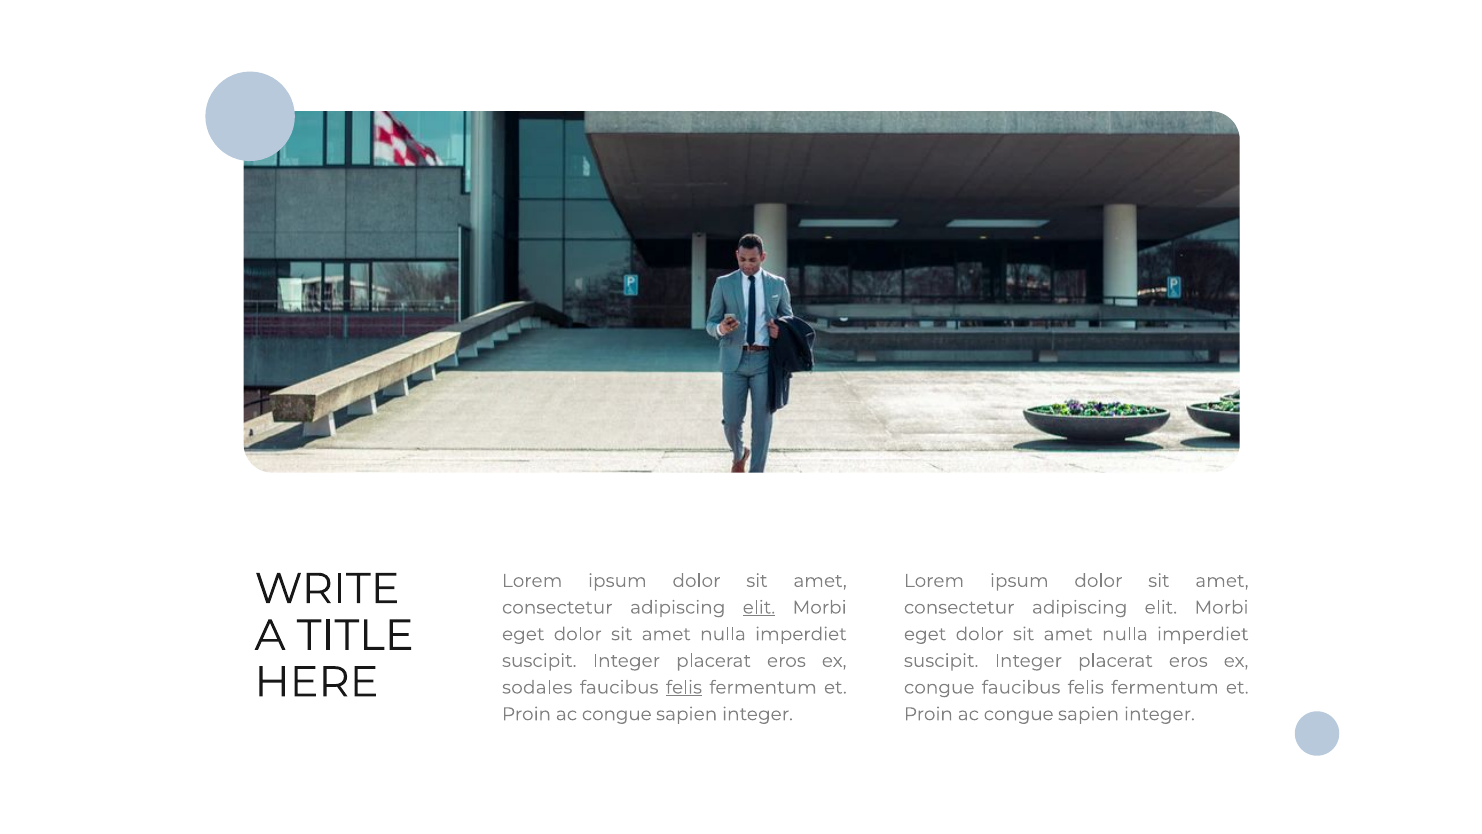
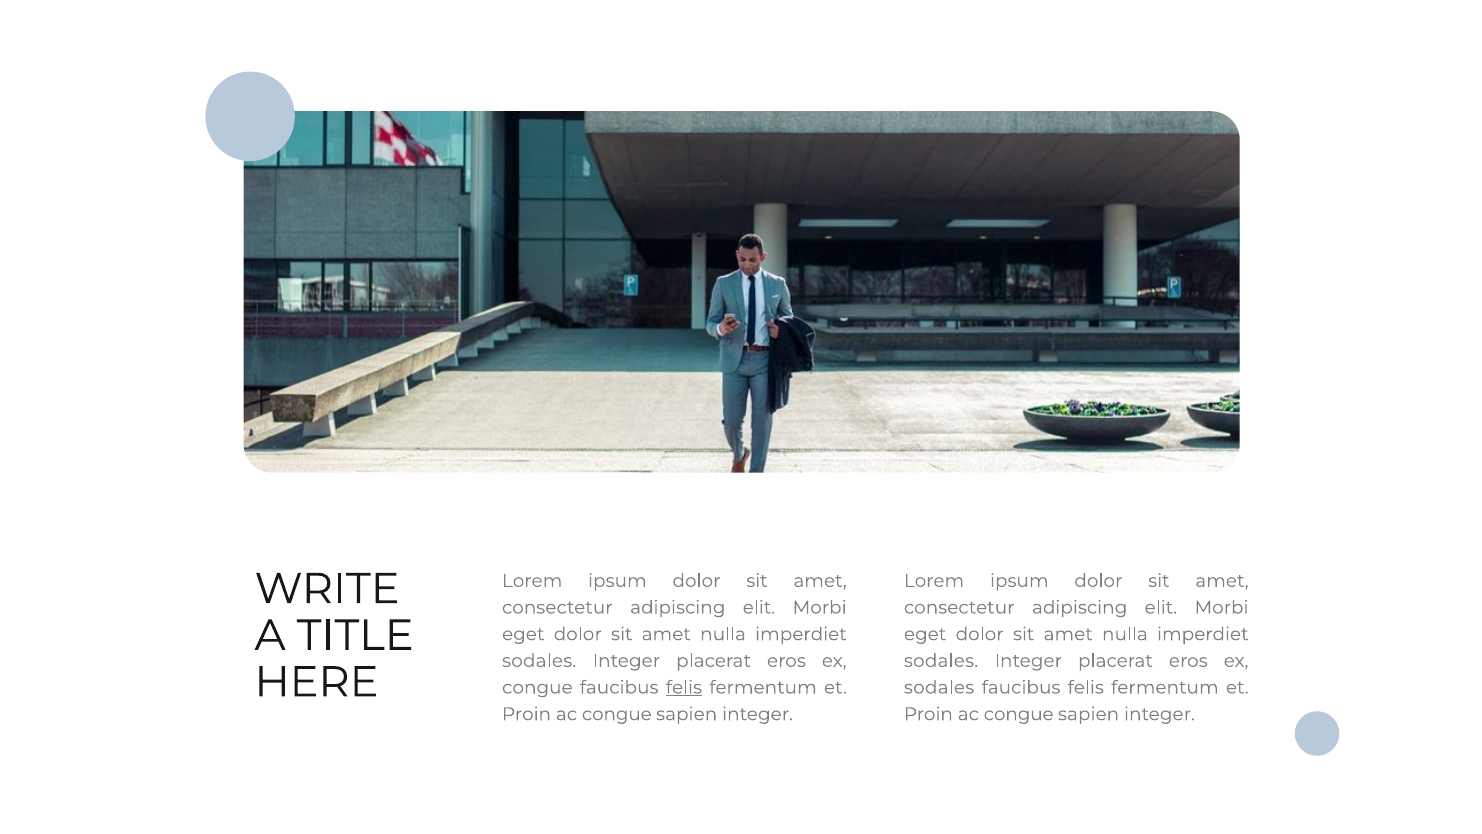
elit underline: present -> none (759, 607)
suscipit: suscipit -> sodales (539, 661)
suscipit: suscipit -> sodales (941, 661)
sodales: sodales -> congue (537, 687)
congue: congue -> sodales (939, 687)
